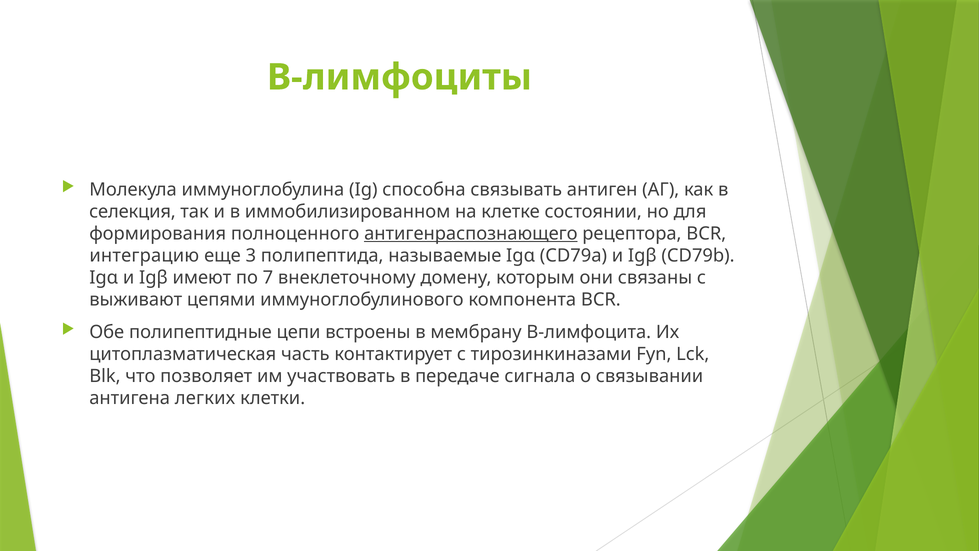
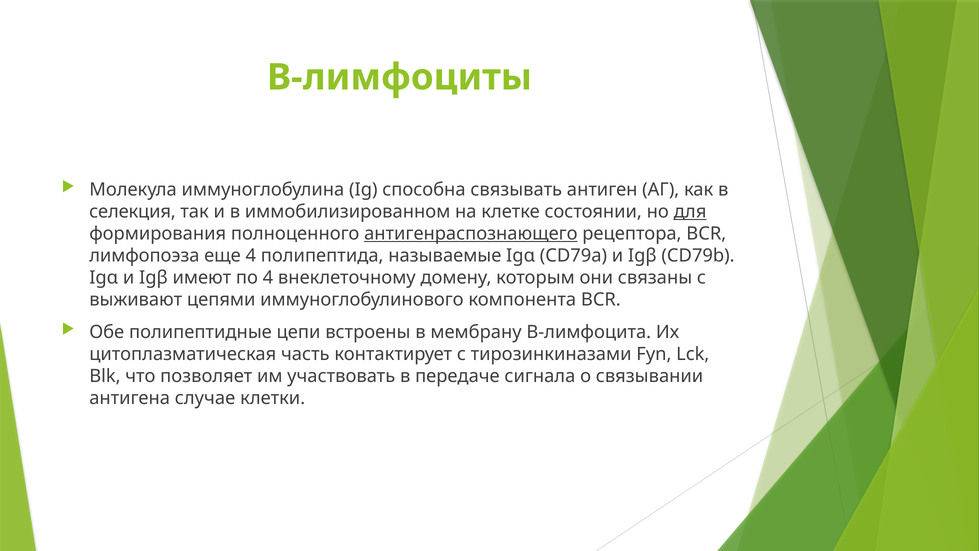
для underline: none -> present (690, 211)
интеграцию: интеграцию -> лимфопоэза (144, 256)
еще 3: 3 -> 4 (251, 256)
по 7: 7 -> 4 (268, 278)
легких: легких -> случае (205, 398)
